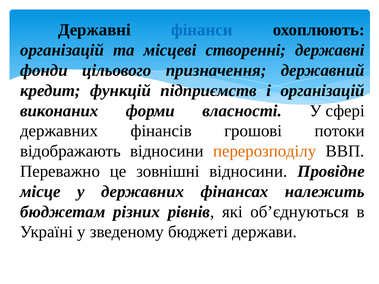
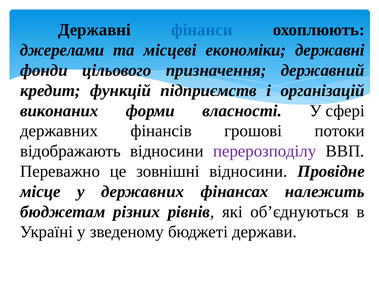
організацій: організацій -> джерелами (62, 50)
створенні: створенні -> економіки (246, 50)
перерозподілу colour: orange -> purple (265, 151)
